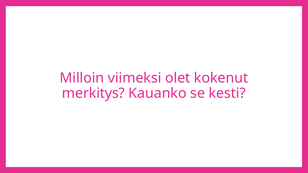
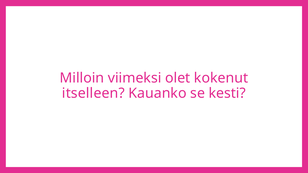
merkitys: merkitys -> itselleen (93, 93)
